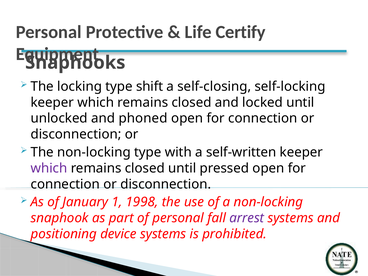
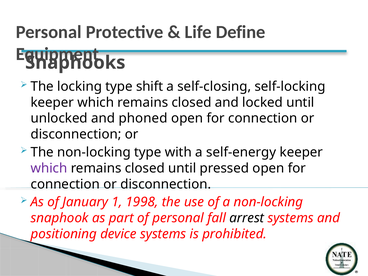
Certify: Certify -> Define (241, 32)
self-written: self-written -> self-energy (241, 152)
arrest colour: purple -> black (247, 218)
